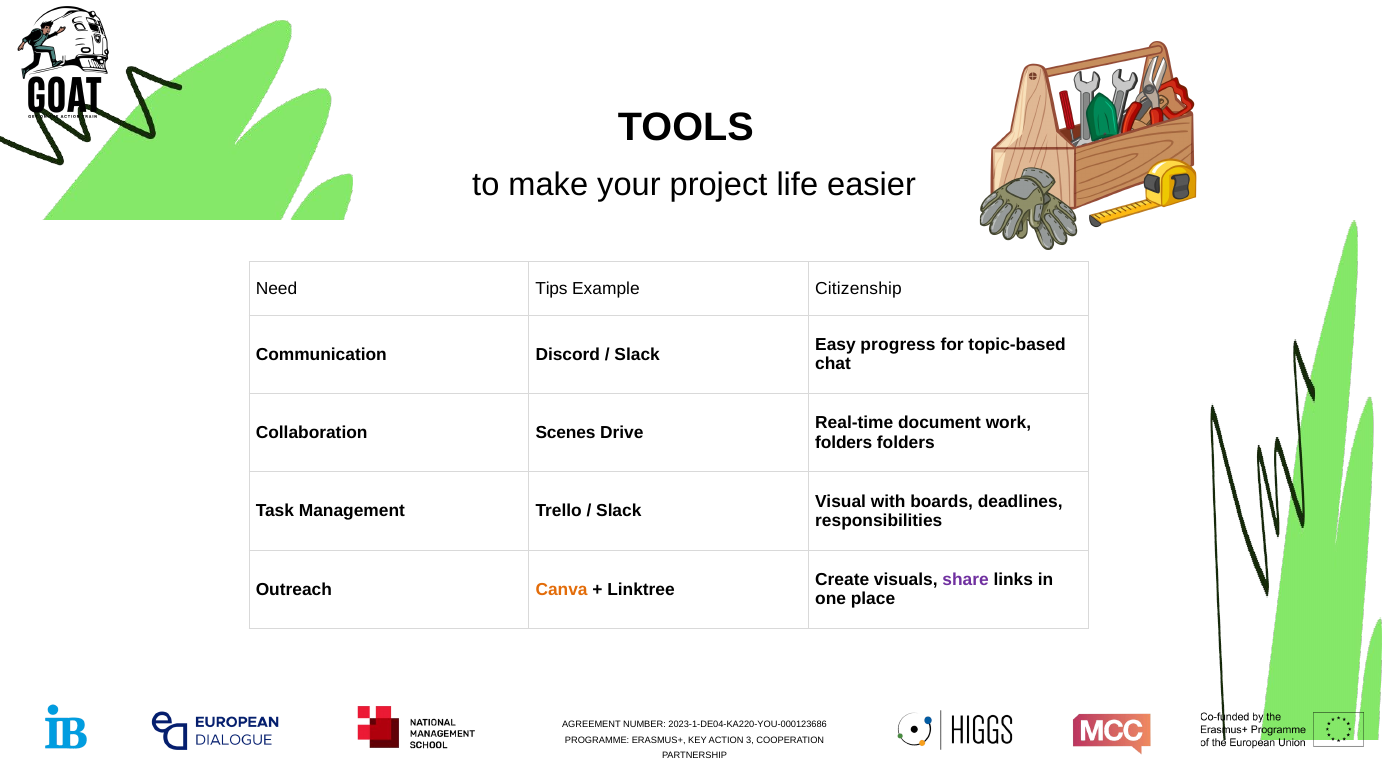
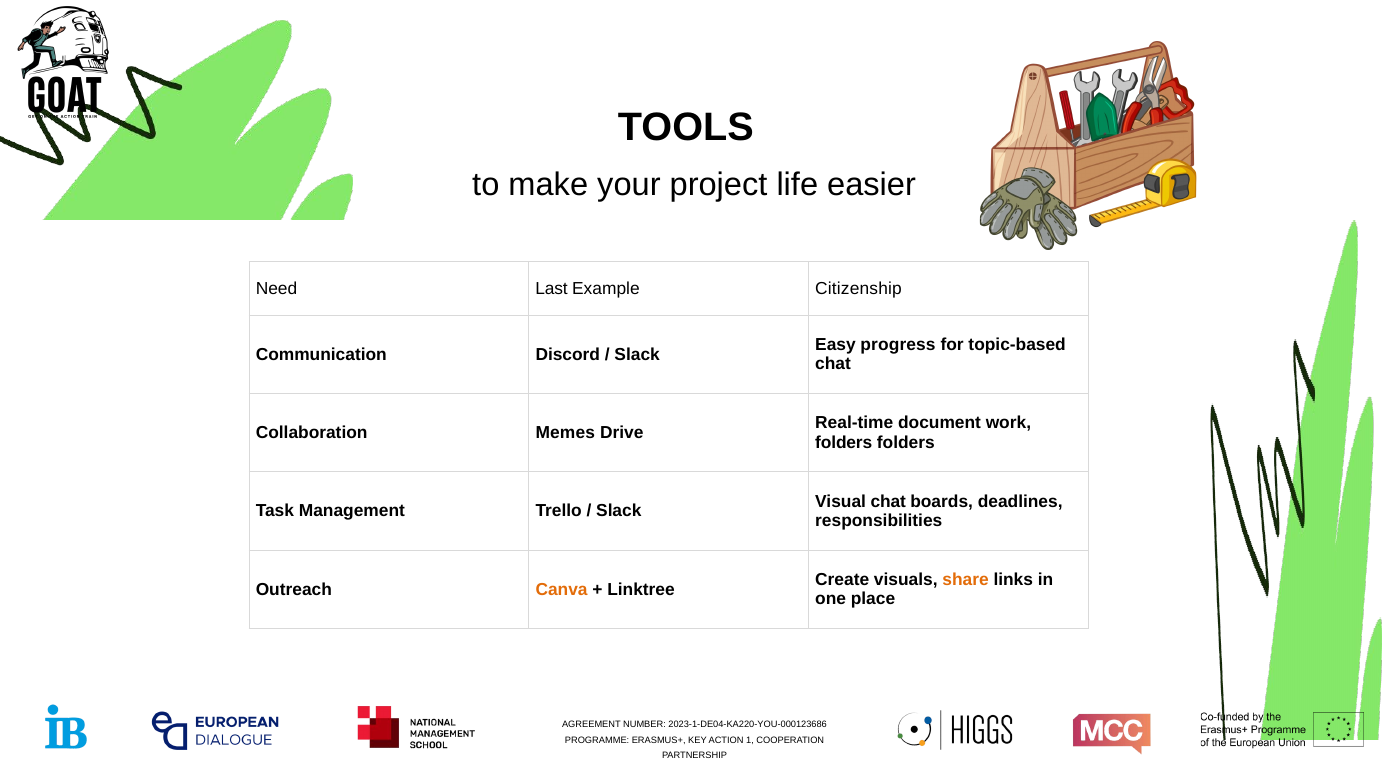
Tips: Tips -> Last (551, 289)
Scenes: Scenes -> Memes (565, 433)
Visual with: with -> chat (888, 502)
share colour: purple -> orange (966, 580)
3: 3 -> 1 (750, 741)
